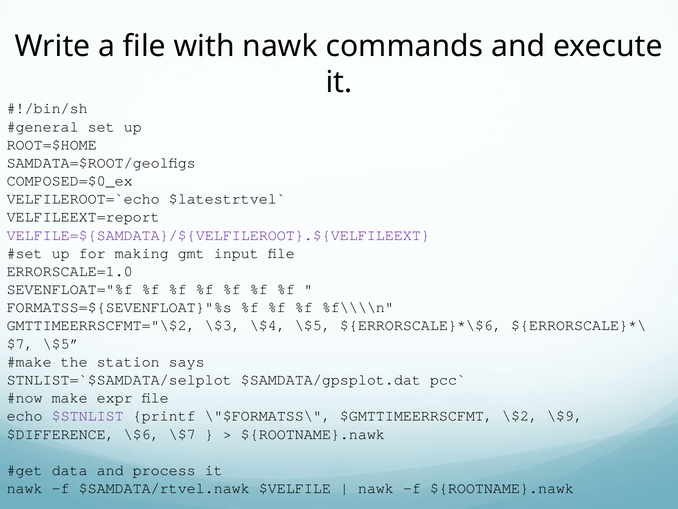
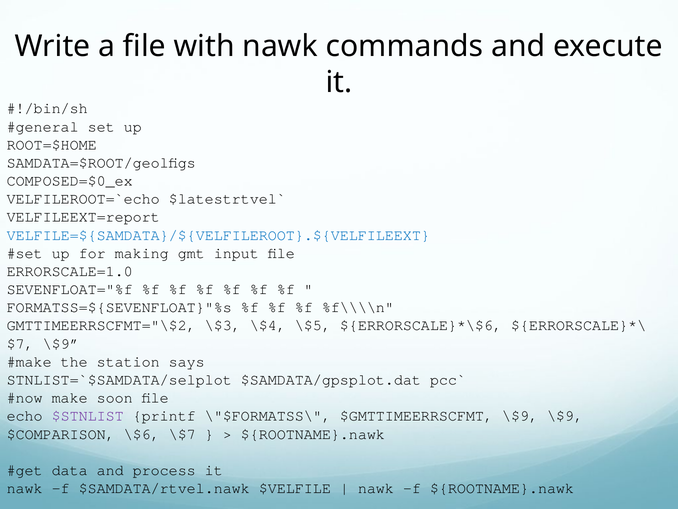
VELFILE=${SAMDATA}/${VELFILEROOT}.${VELFILEEXT colour: purple -> blue (218, 235)
\$5: \$5 -> \$9 (61, 343)
expr: expr -> soon (115, 397)
$GMTTIMEERRSCFMT \$2: \$2 -> \$9 (520, 416)
$DIFFERENCE: $DIFFERENCE -> $COMPARISON (61, 434)
